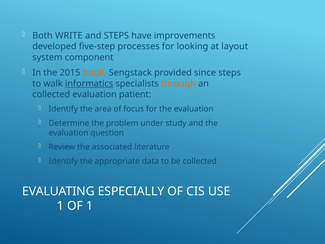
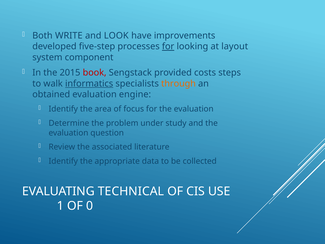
and STEPS: STEPS -> LOOK (116, 36)
for underline: none -> present (168, 46)
book colour: orange -> red (95, 73)
since: since -> costs (205, 73)
collected: collected -> obtained (51, 94)
patient: patient -> engine (135, 94)
ESPECIALLY: ESPECIALLY -> TECHNICAL (131, 191)
OF 1: 1 -> 0 (90, 206)
